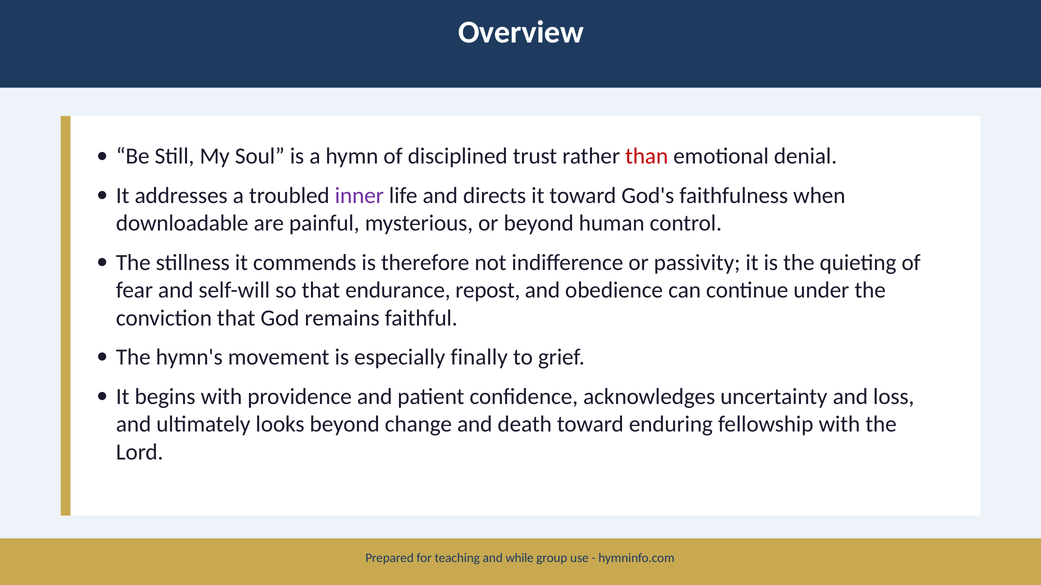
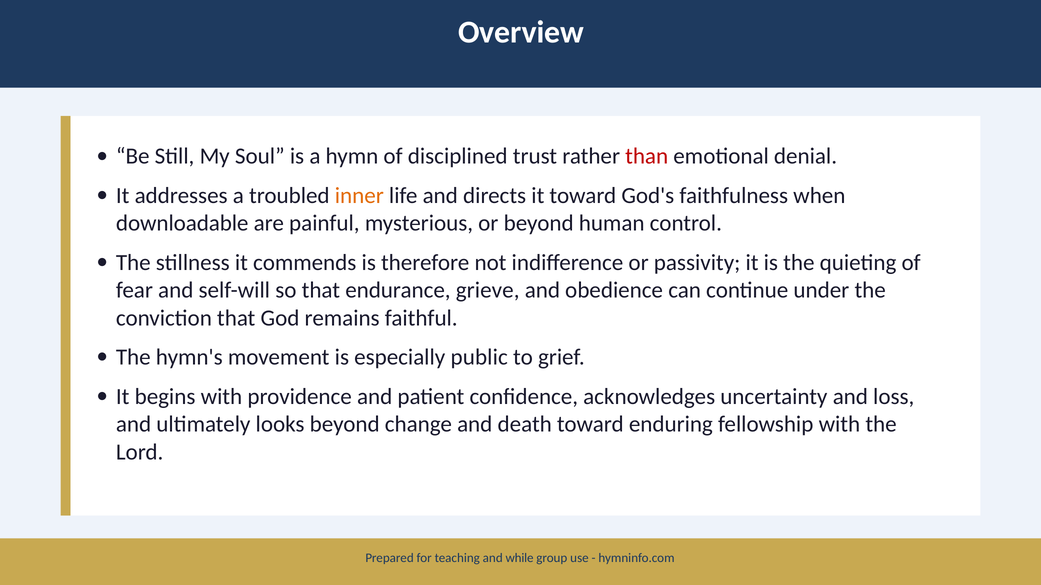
inner colour: purple -> orange (359, 196)
repost: repost -> grieve (488, 291)
finally: finally -> public (479, 358)
